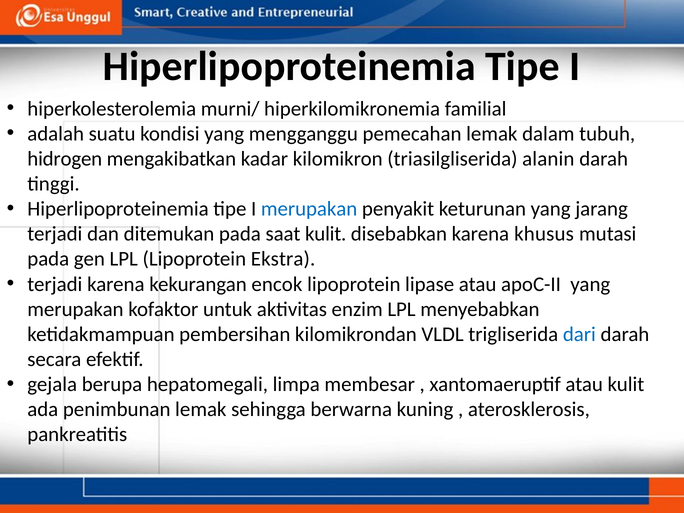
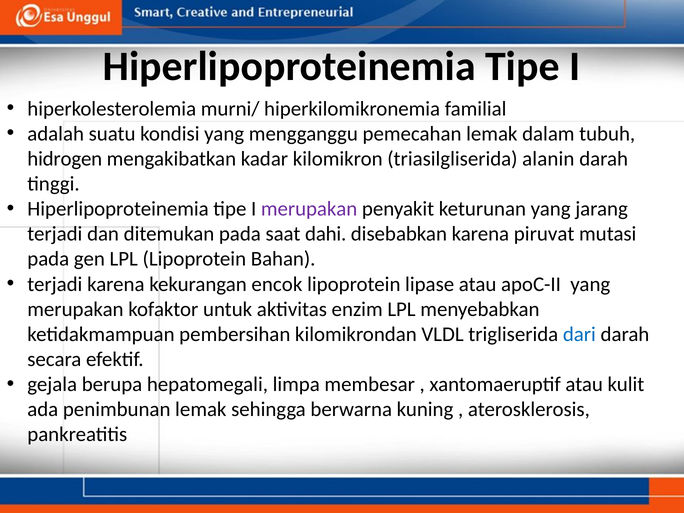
merupakan colour: blue -> purple (309, 209)
saat kulit: kulit -> dahi (326, 234)
khusus: khusus -> piruvat (544, 234)
Ekstra: Ekstra -> Bahan (283, 259)
